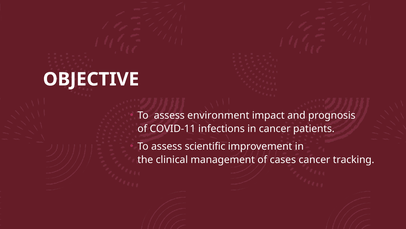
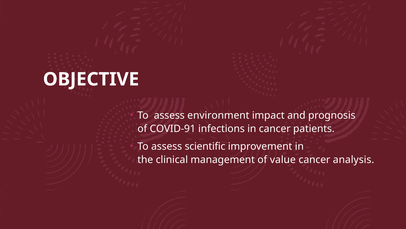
COVID-11: COVID-11 -> COVID-91 (173, 128)
cases: cases -> value (283, 159)
tracking: tracking -> analysis (354, 159)
